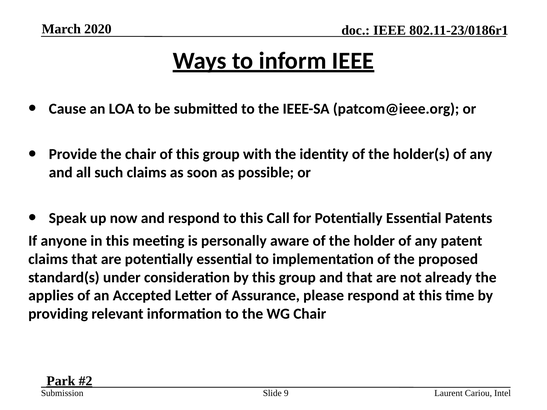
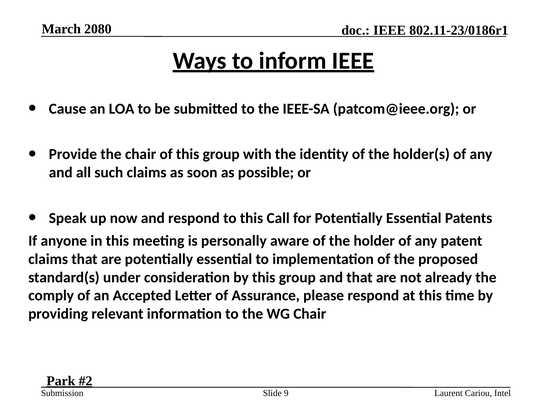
2020: 2020 -> 2080 (98, 29)
applies: applies -> comply (51, 296)
